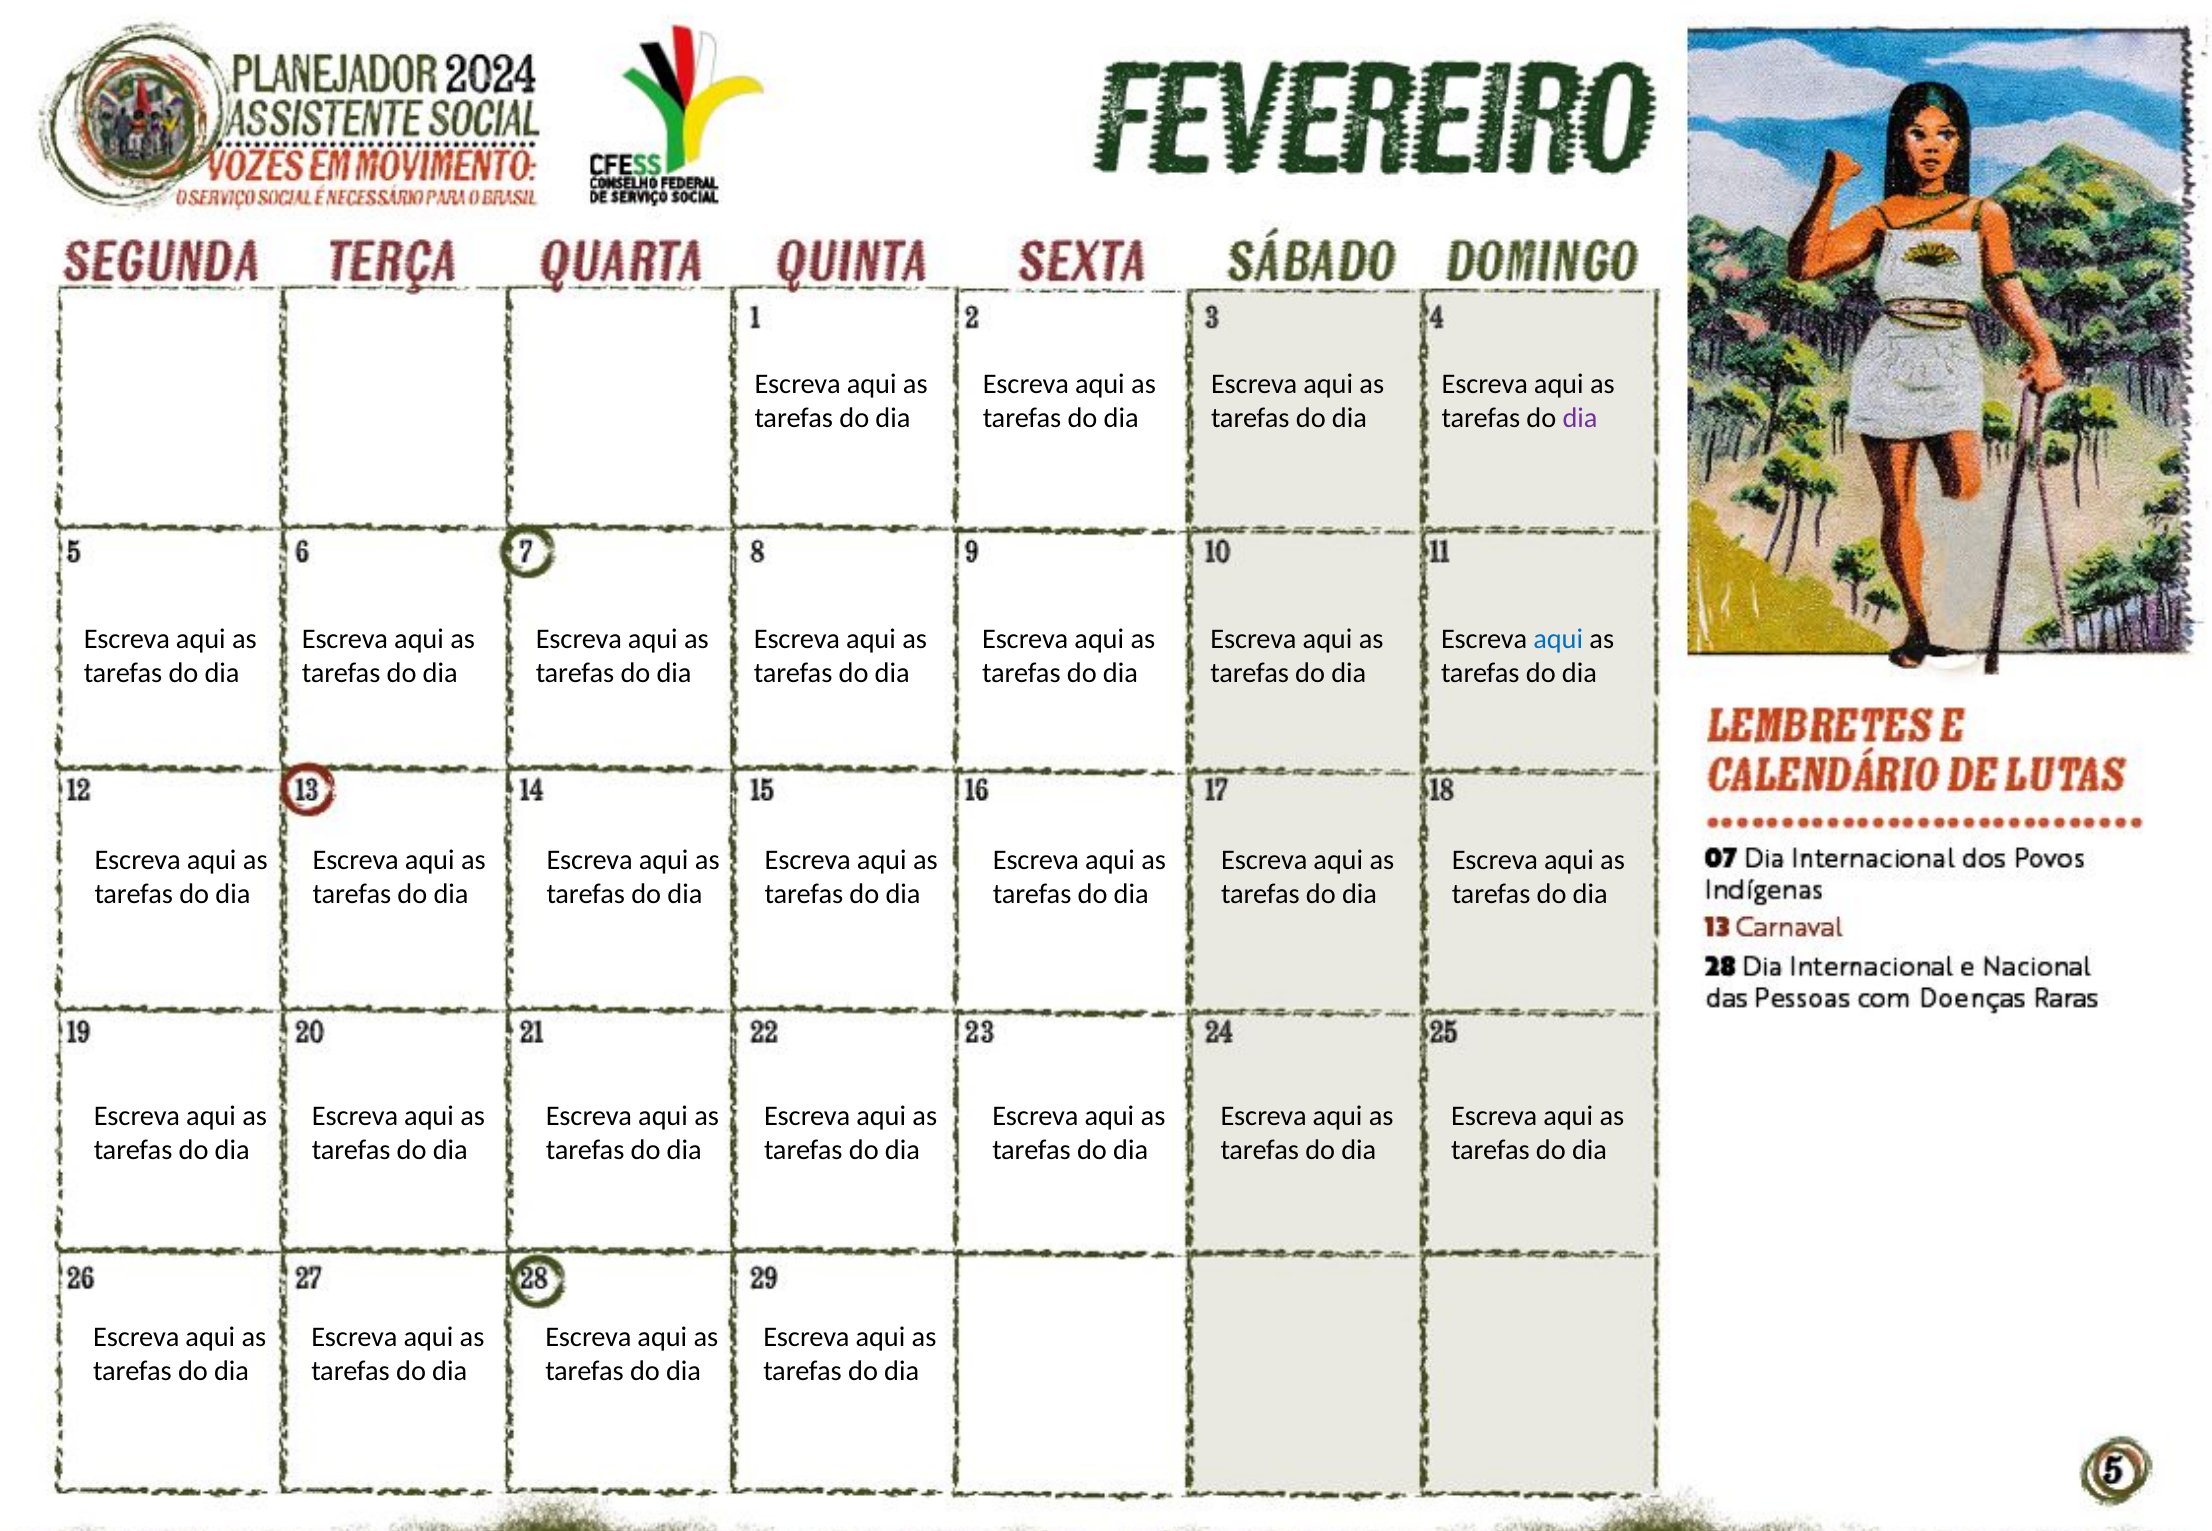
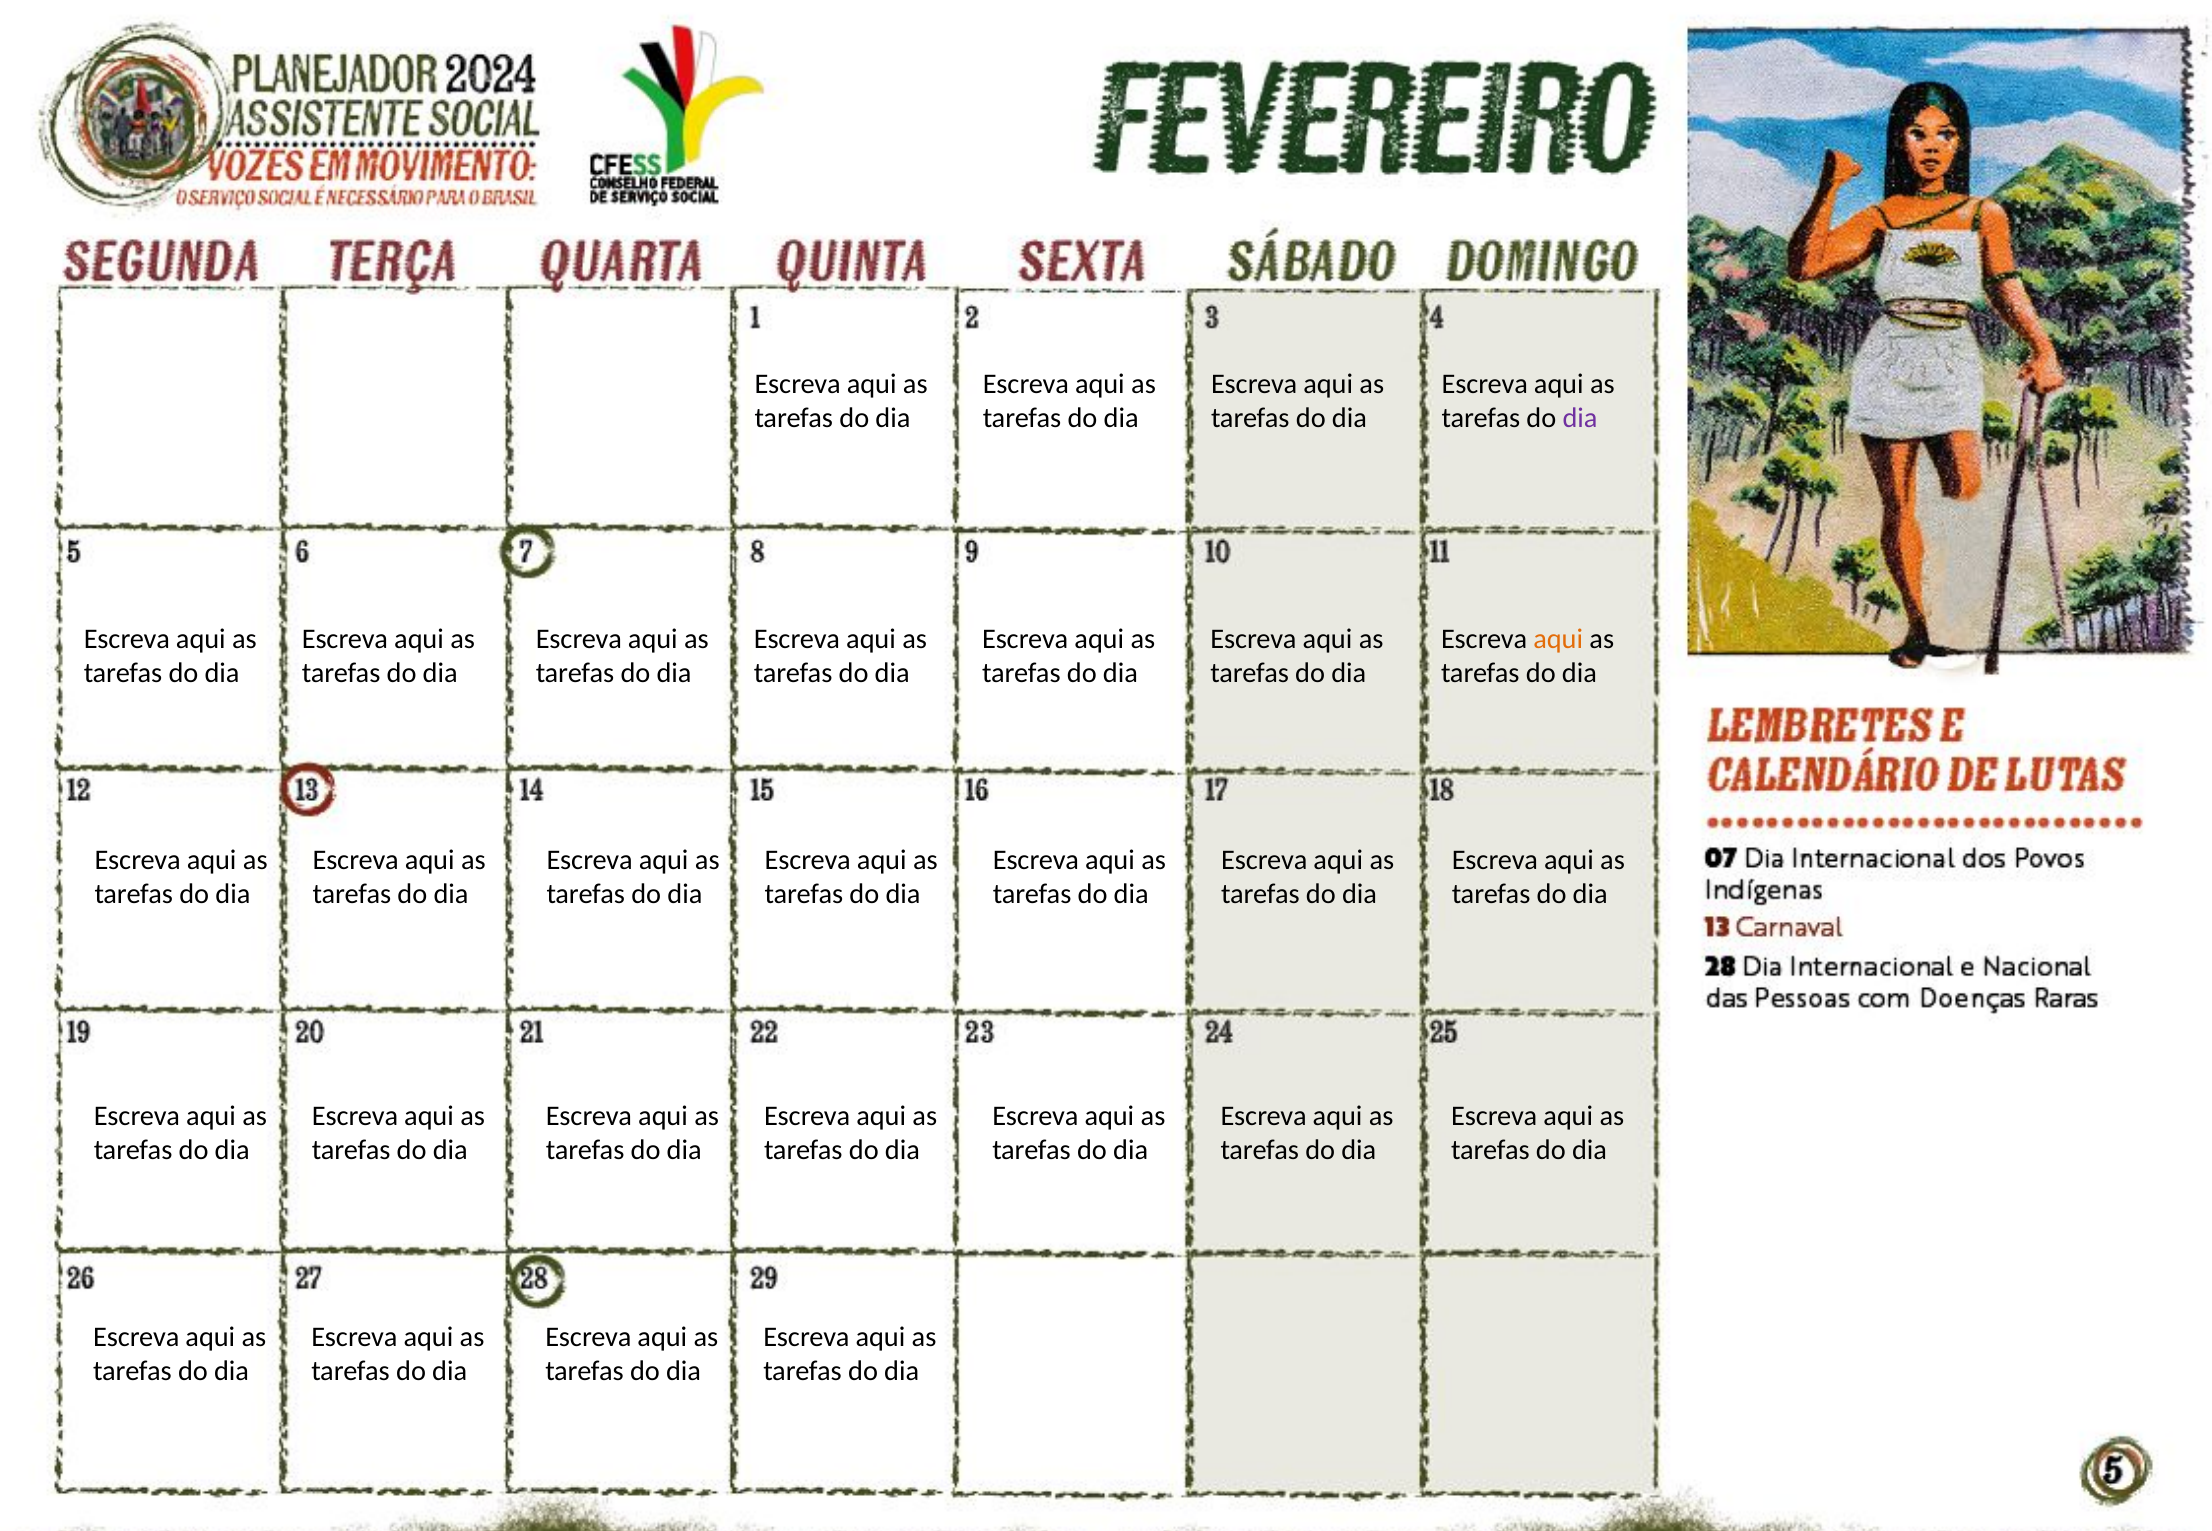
aqui colour: blue -> orange (1558, 639)
